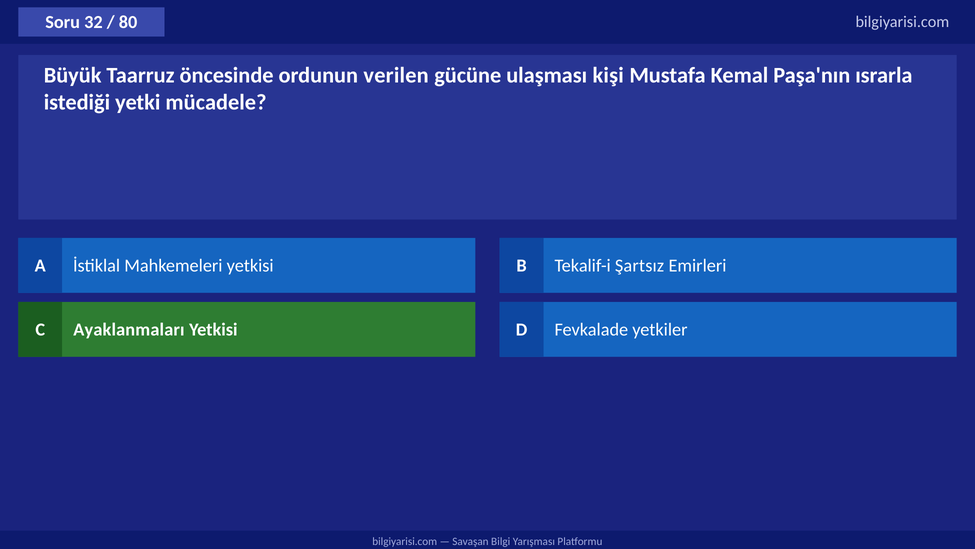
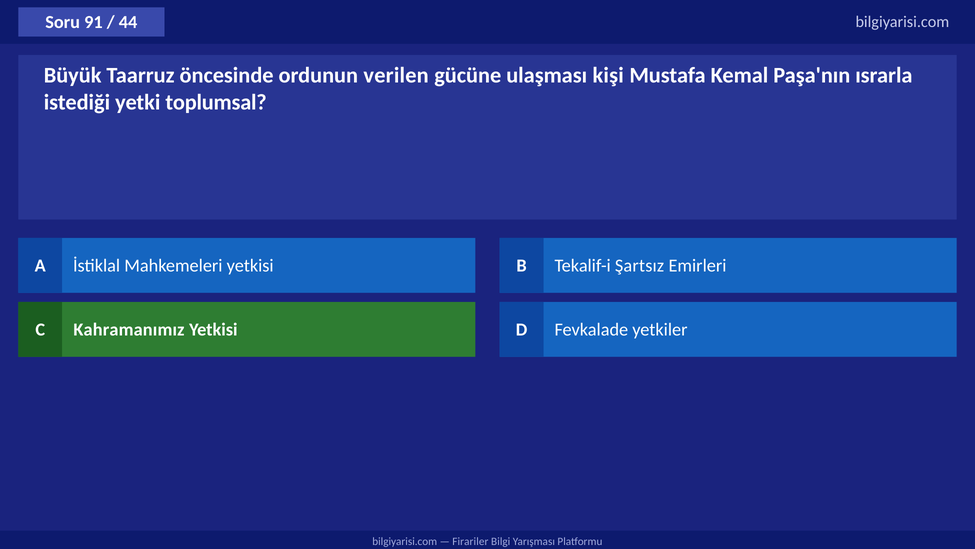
32: 32 -> 91 (93, 22)
80: 80 -> 44 (128, 22)
mücadele: mücadele -> toplumsal (216, 102)
Ayaklanmaları: Ayaklanmaları -> Kahramanımız (129, 329)
Savaşan: Savaşan -> Firariler (470, 541)
